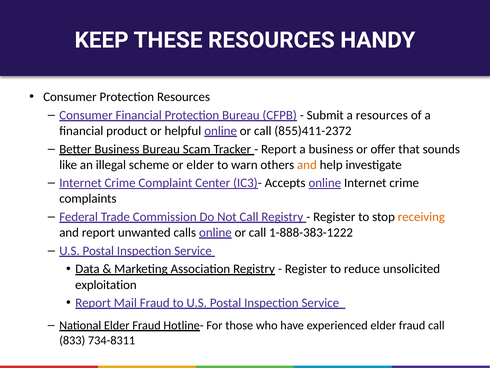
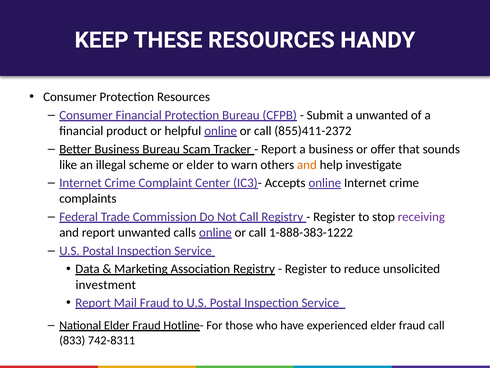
a resources: resources -> unwanted (382, 115)
receiving colour: orange -> purple (421, 216)
exploitation: exploitation -> investment (106, 284)
734-8311: 734-8311 -> 742-8311 (112, 340)
